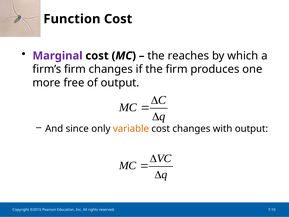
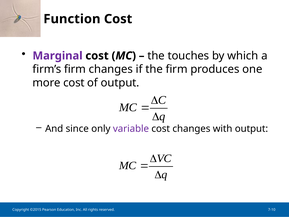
reaches: reaches -> touches (188, 56)
more free: free -> cost (74, 83)
variable colour: orange -> purple (131, 129)
